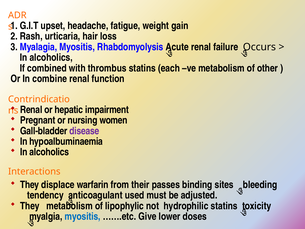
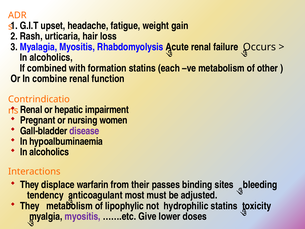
thrombus: thrombus -> formation (107, 68)
used: used -> most (135, 195)
myositis colour: blue -> purple (83, 216)
